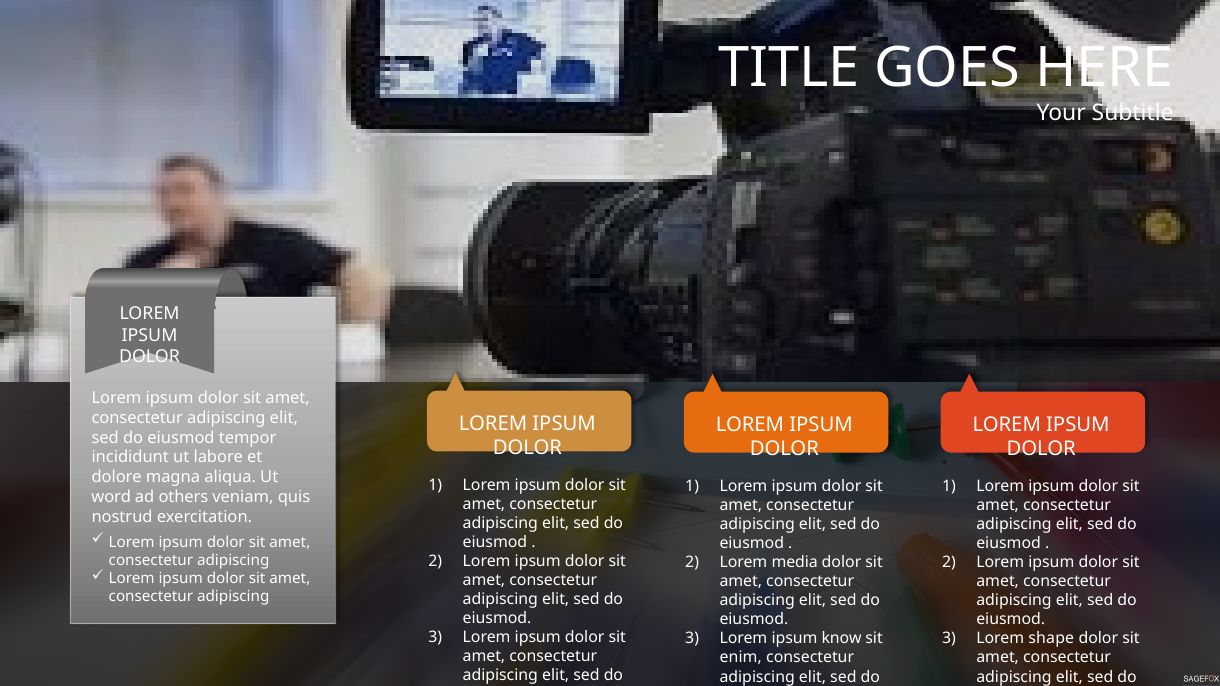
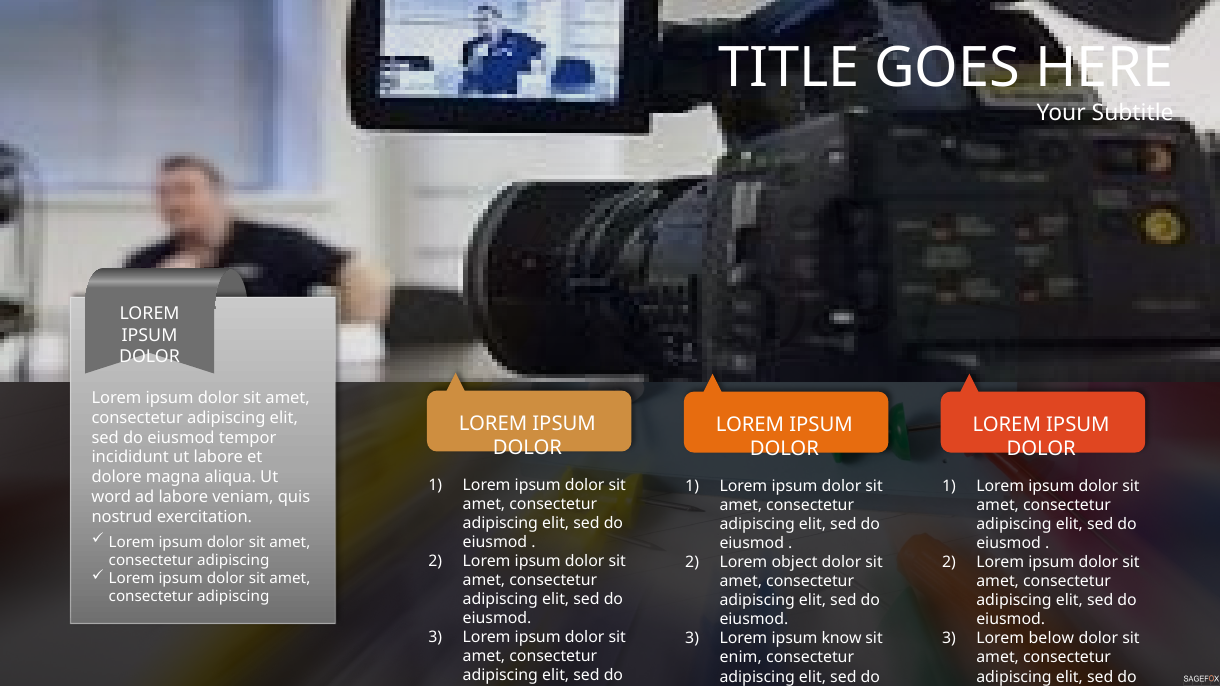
ad others: others -> labore (183, 497)
media: media -> object (795, 563)
shape: shape -> below (1051, 639)
